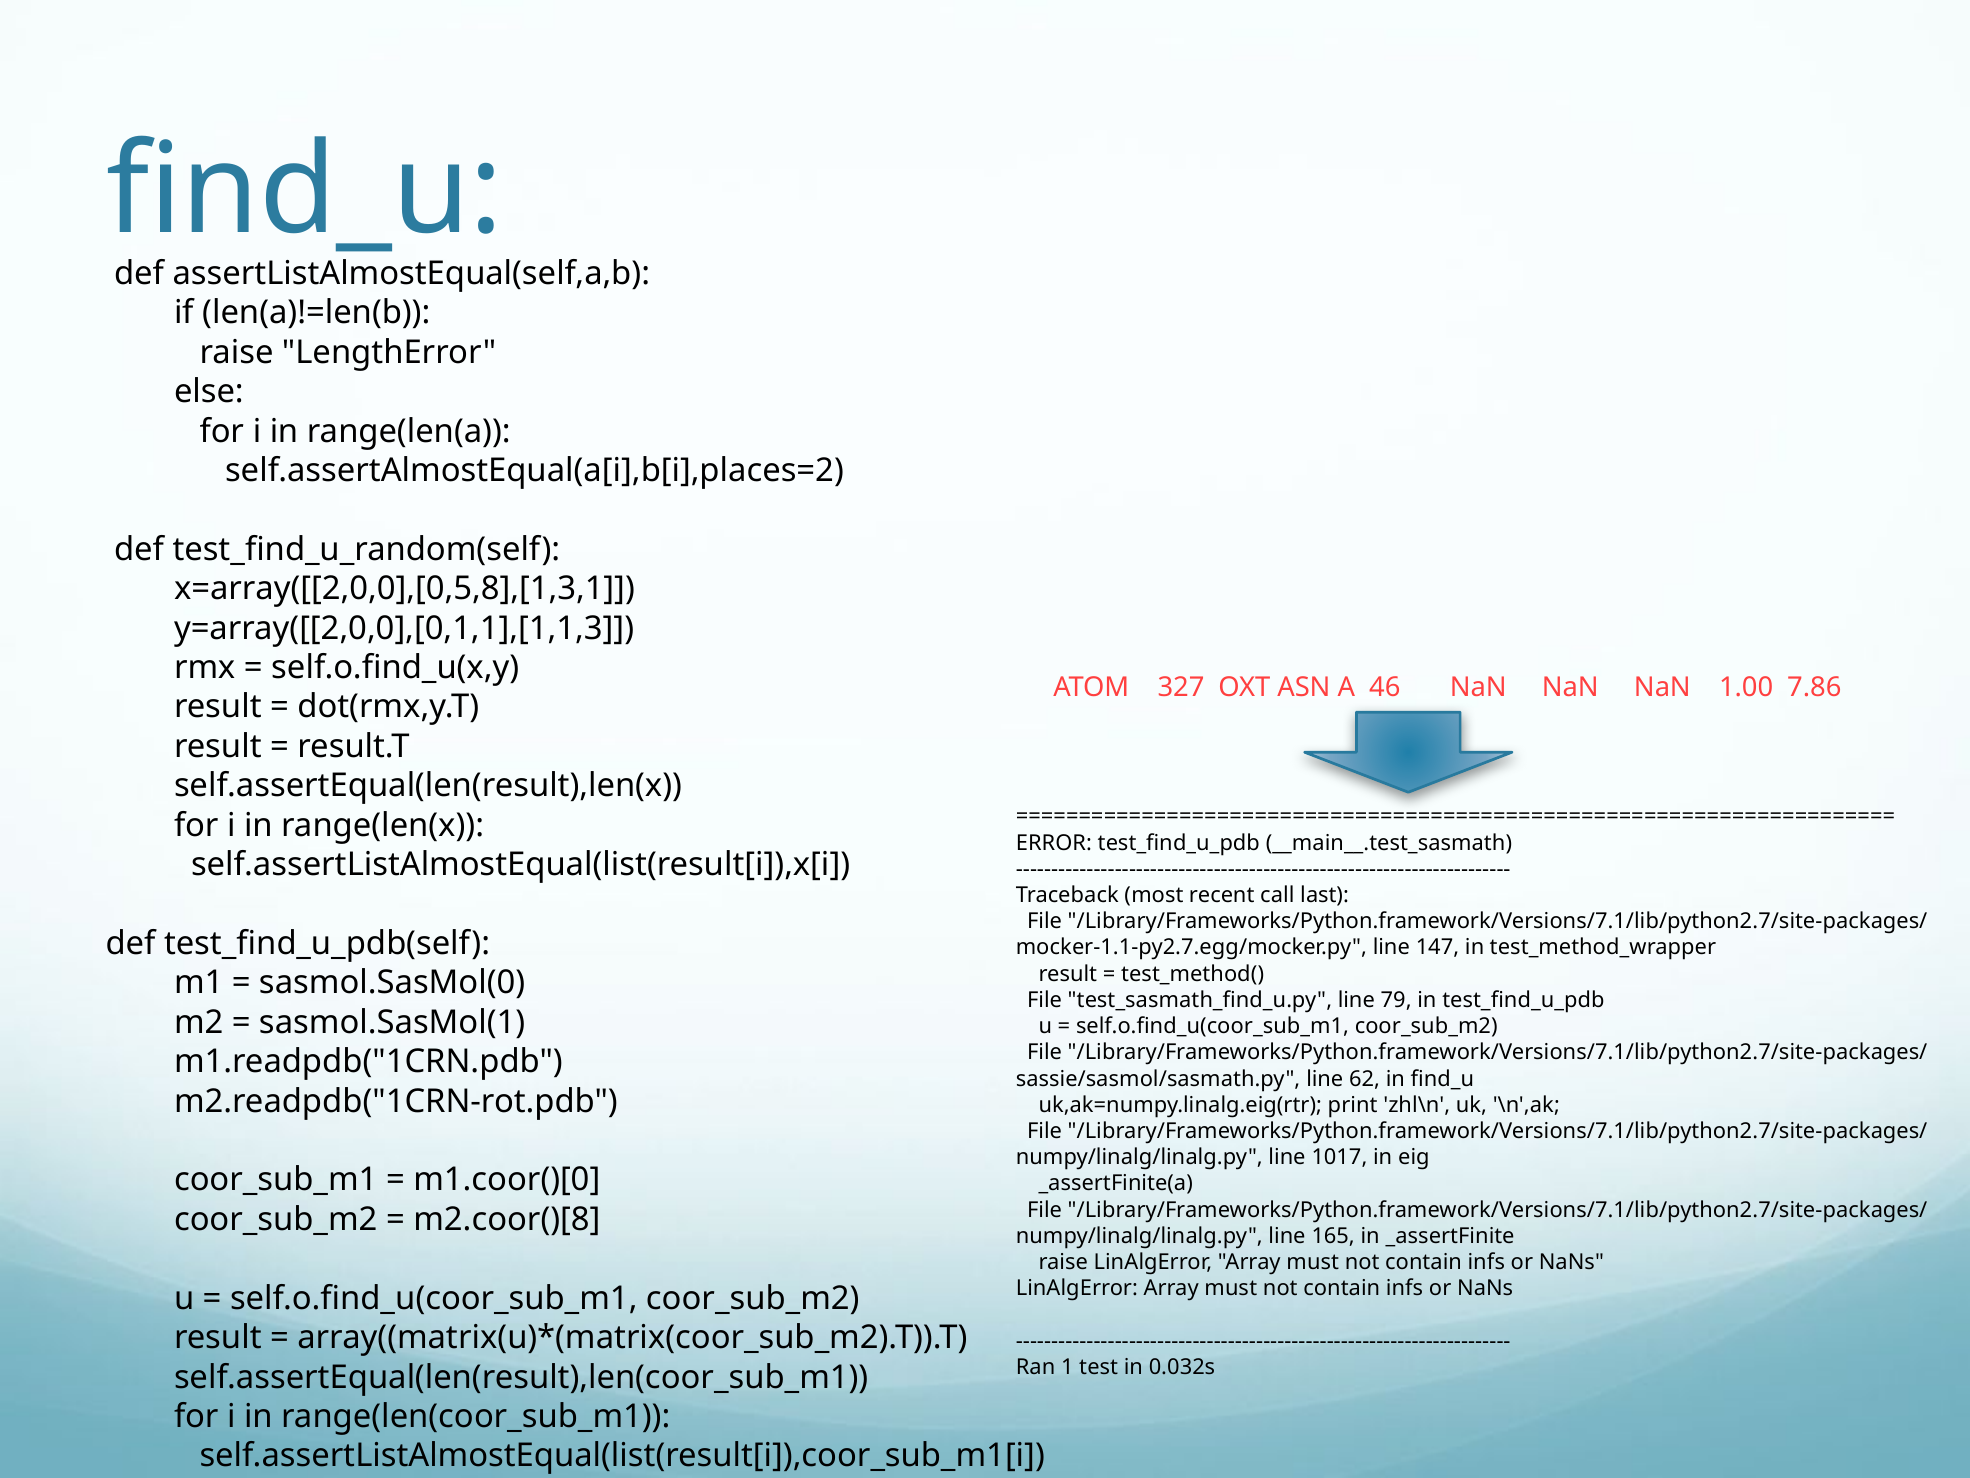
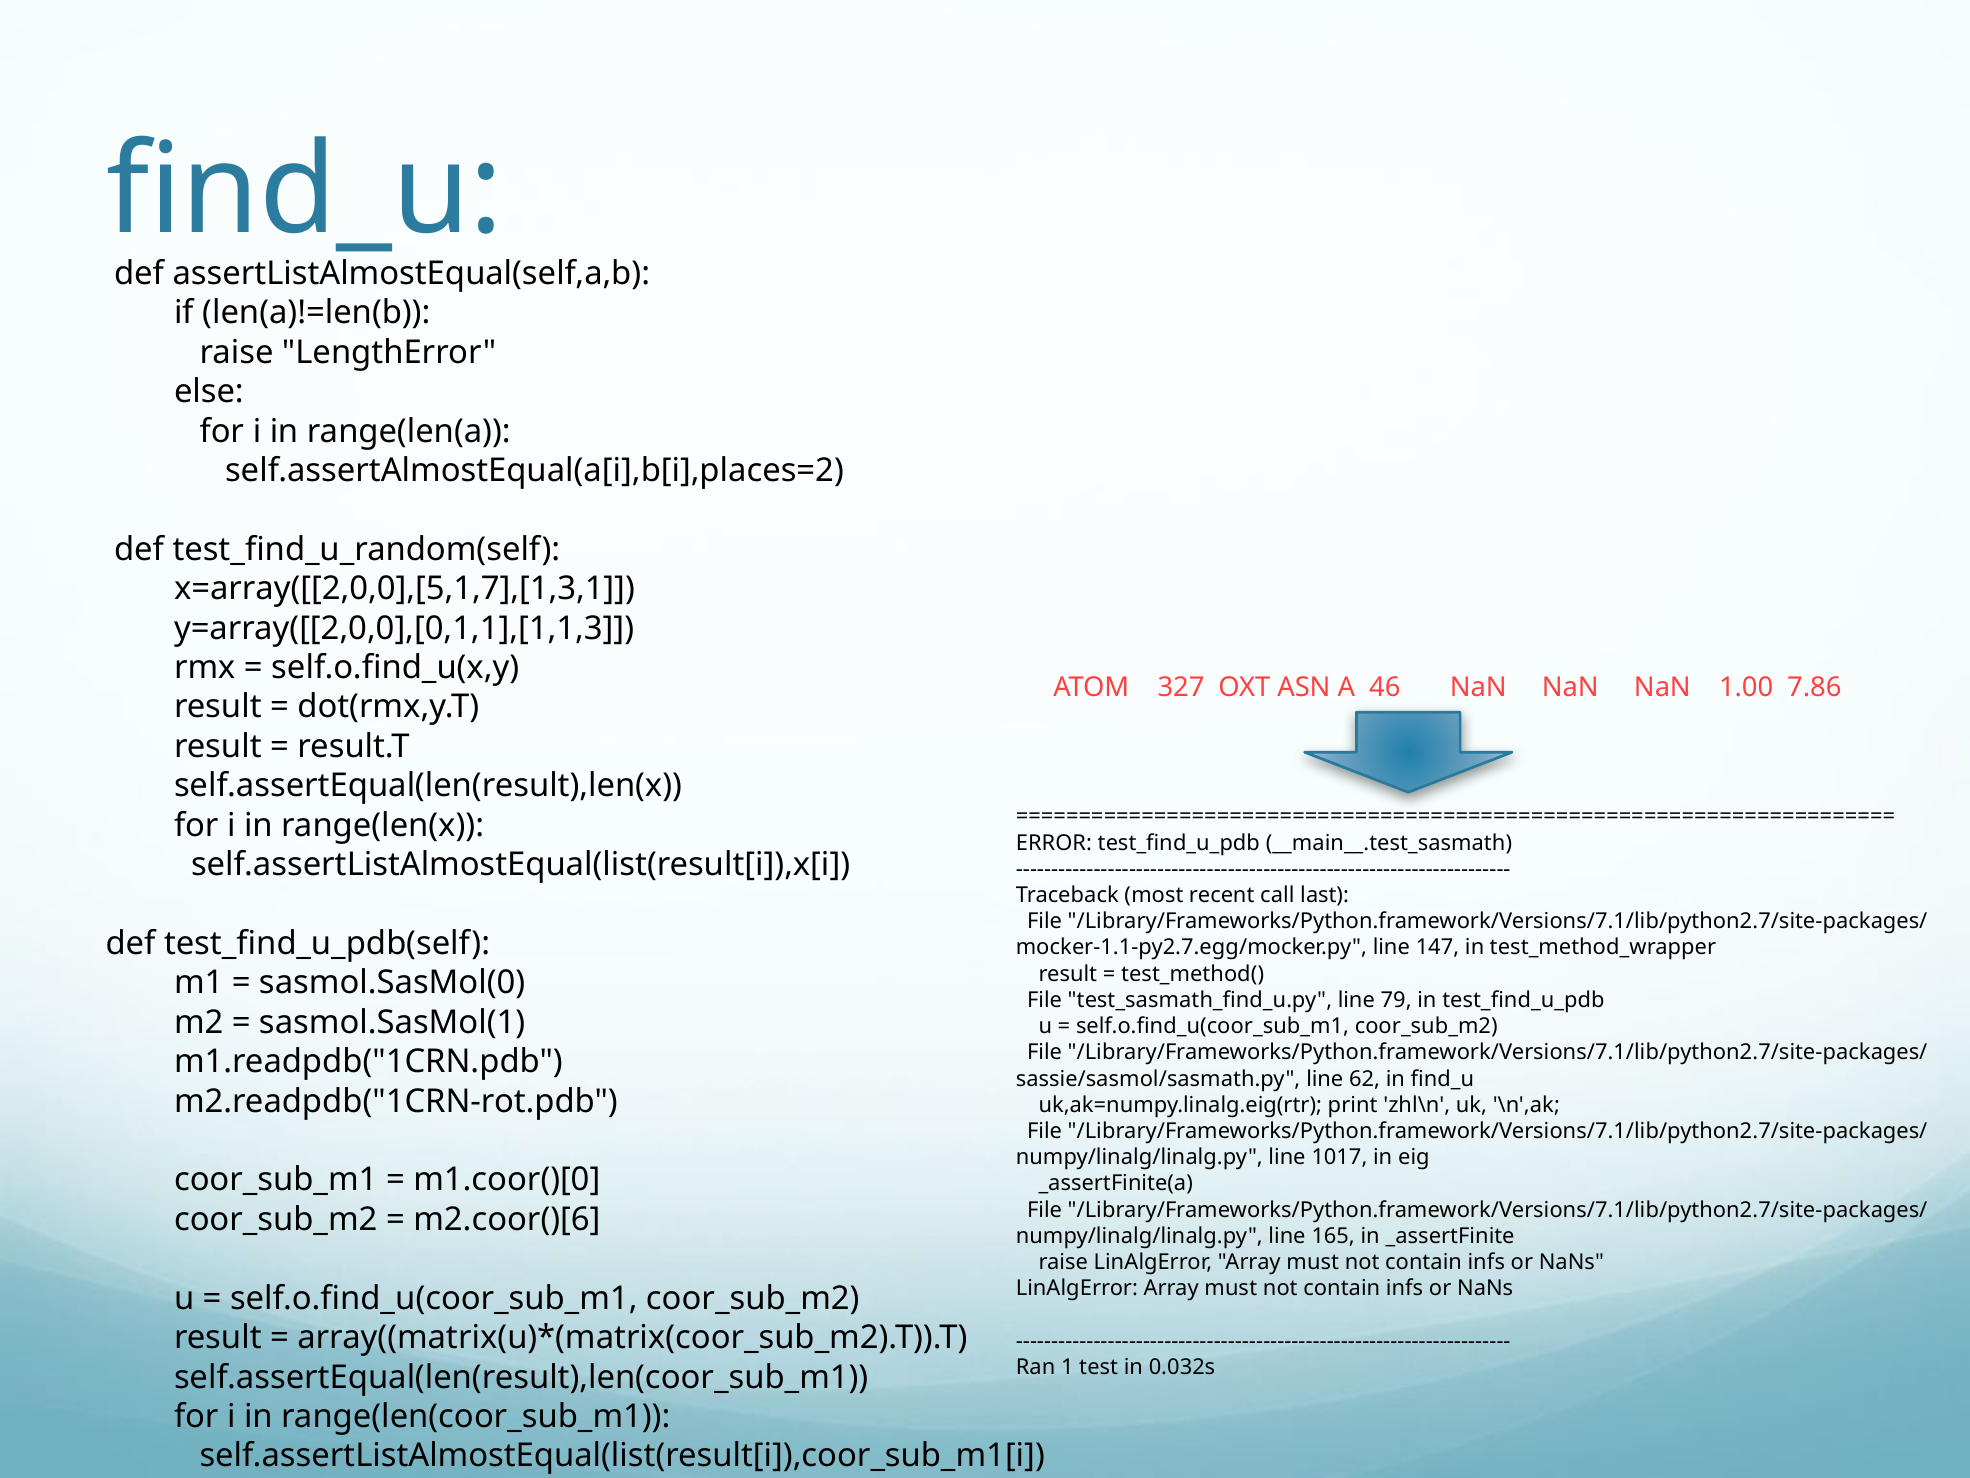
x=array([[2,0,0],[0,5,8],[1,3,1: x=array([[2,0,0],[0,5,8],[1,3,1 -> x=array([[2,0,0],[5,1,7],[1,3,1 (404, 589)
m2.coor()[8: m2.coor()[8 -> m2.coor()[6 (507, 1219)
